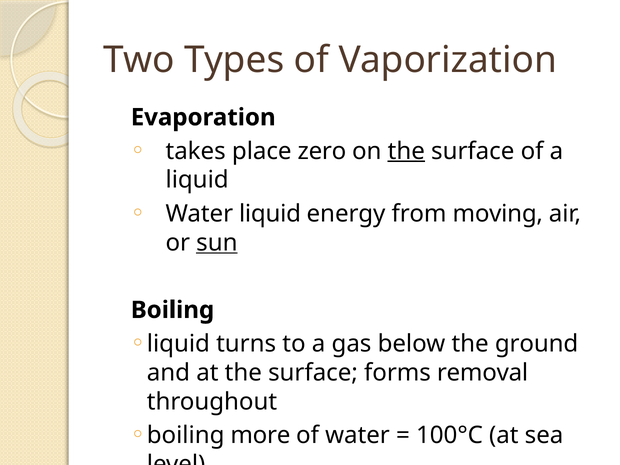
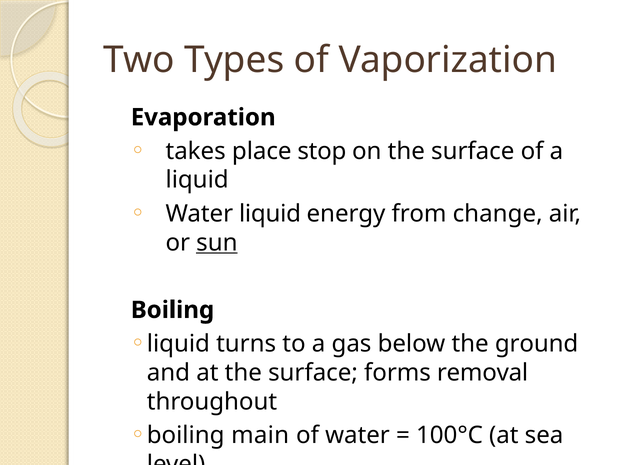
zero: zero -> stop (322, 151)
the underline: present -> none (406, 151)
moving: moving -> change (498, 214)
more: more -> main (260, 435)
